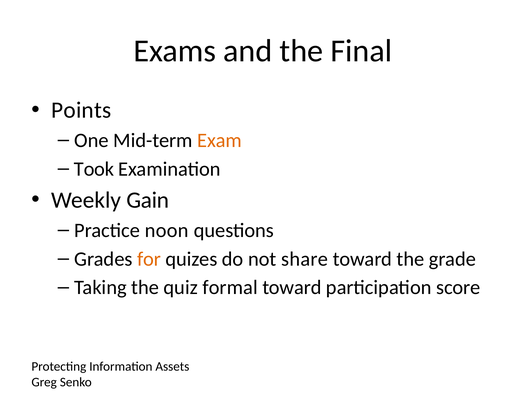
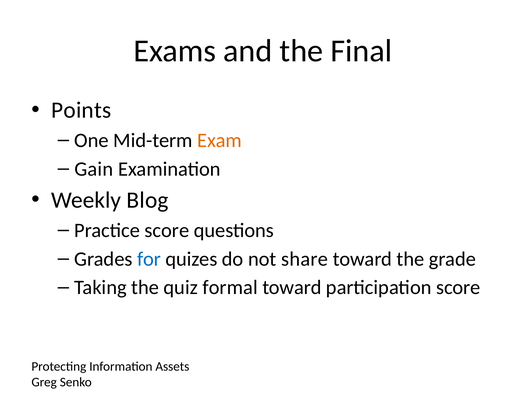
Took: Took -> Gain (94, 169)
Gain: Gain -> Blog (148, 200)
Practice noon: noon -> score (167, 231)
for colour: orange -> blue (149, 259)
